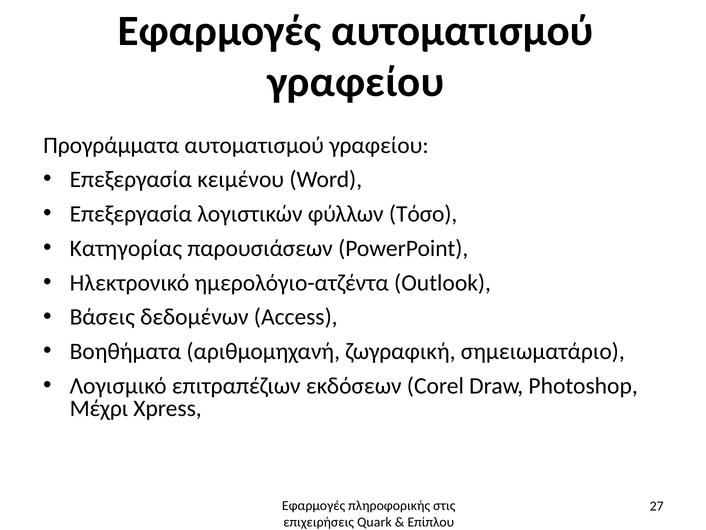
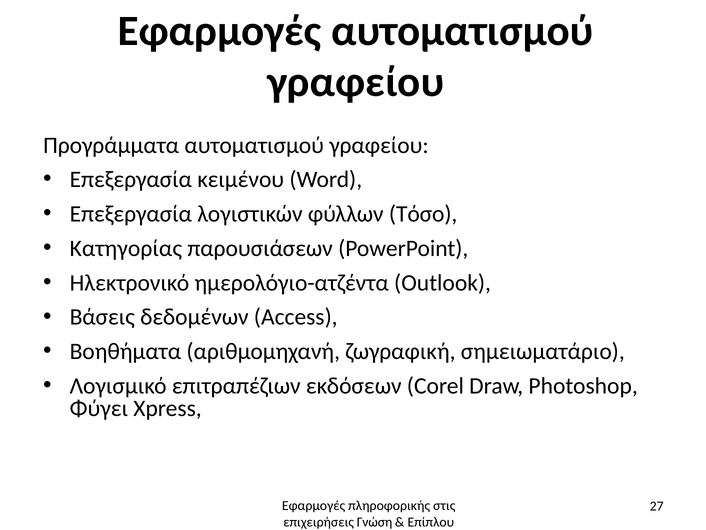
Μέχρι: Μέχρι -> Φύγει (99, 408)
Quark: Quark -> Γνώση (375, 522)
